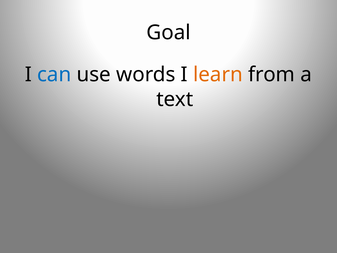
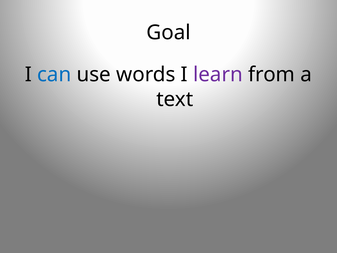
learn colour: orange -> purple (218, 74)
